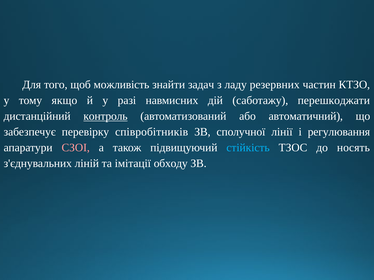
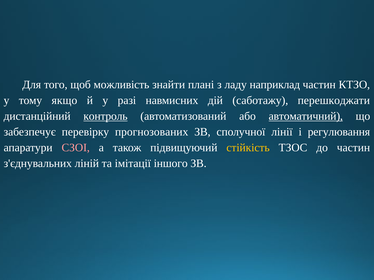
задач: задач -> плані (201, 85)
резервних: резервних -> наприклад (275, 85)
автоматичний underline: none -> present (306, 116)
співробітників: співробітників -> прогнозованих (152, 132)
стійкість colour: light blue -> yellow (248, 148)
до носять: носять -> частин (353, 148)
обходу: обходу -> іншого (171, 164)
